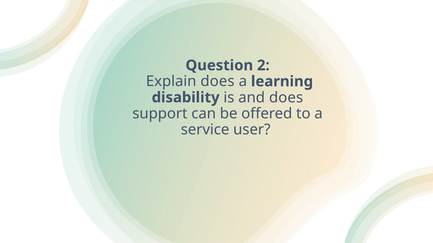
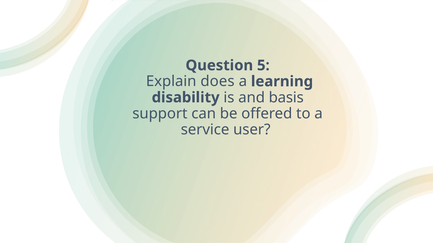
2: 2 -> 5 (263, 66)
and does: does -> basis (286, 98)
